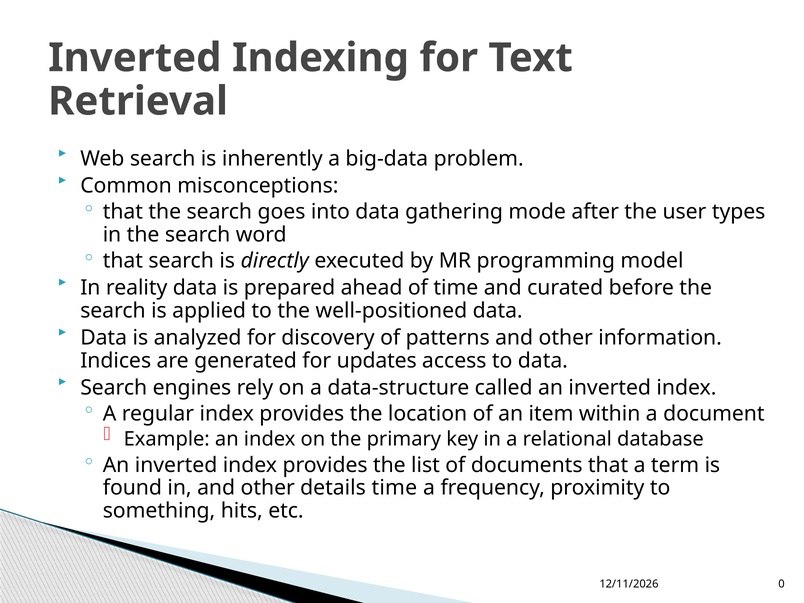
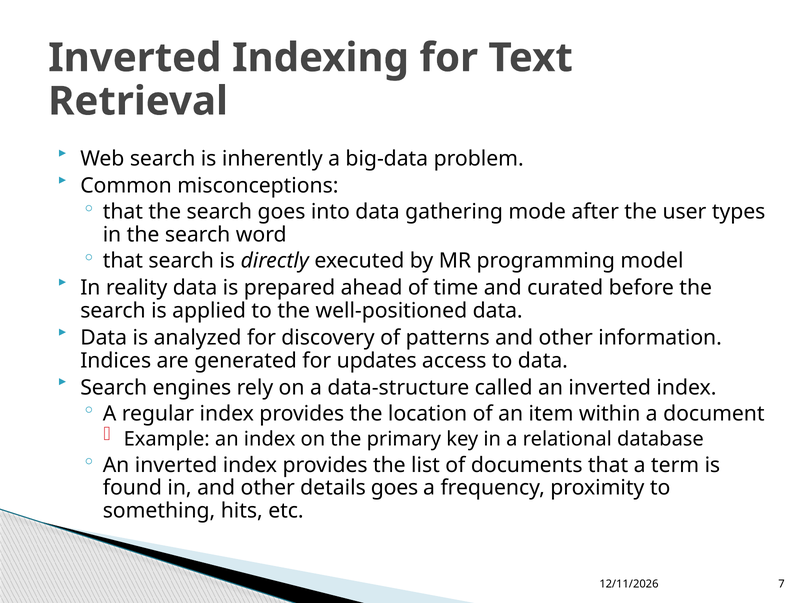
details time: time -> goes (395, 488)
0: 0 -> 7 (781, 584)
